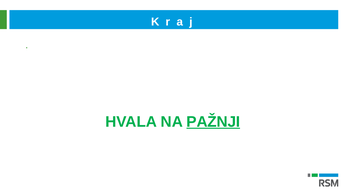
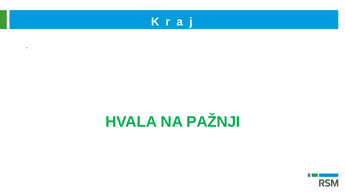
PAŽNJI underline: present -> none (213, 122)
